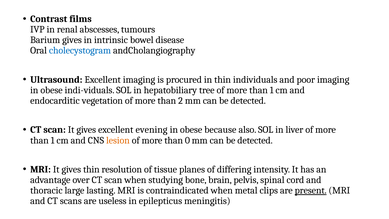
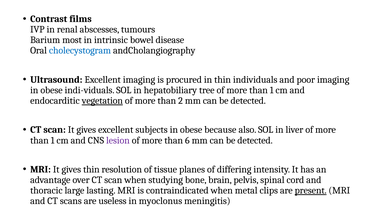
Barium gives: gives -> most (72, 40)
vegetation underline: none -> present (102, 101)
evening: evening -> subjects (152, 130)
lesion colour: orange -> purple (118, 140)
0: 0 -> 6 (187, 140)
epilepticus: epilepticus -> myoclonus (160, 201)
